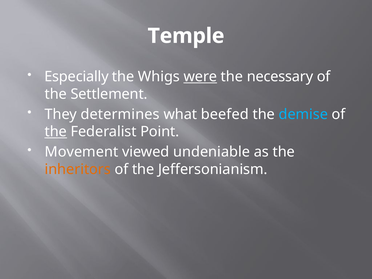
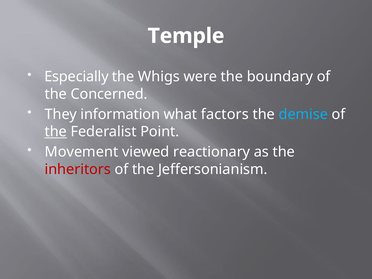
were underline: present -> none (200, 77)
necessary: necessary -> boundary (280, 77)
Settlement: Settlement -> Concerned (109, 94)
determines: determines -> information (120, 114)
beefed: beefed -> factors (225, 114)
undeniable: undeniable -> reactionary (212, 152)
inheritors colour: orange -> red (78, 169)
